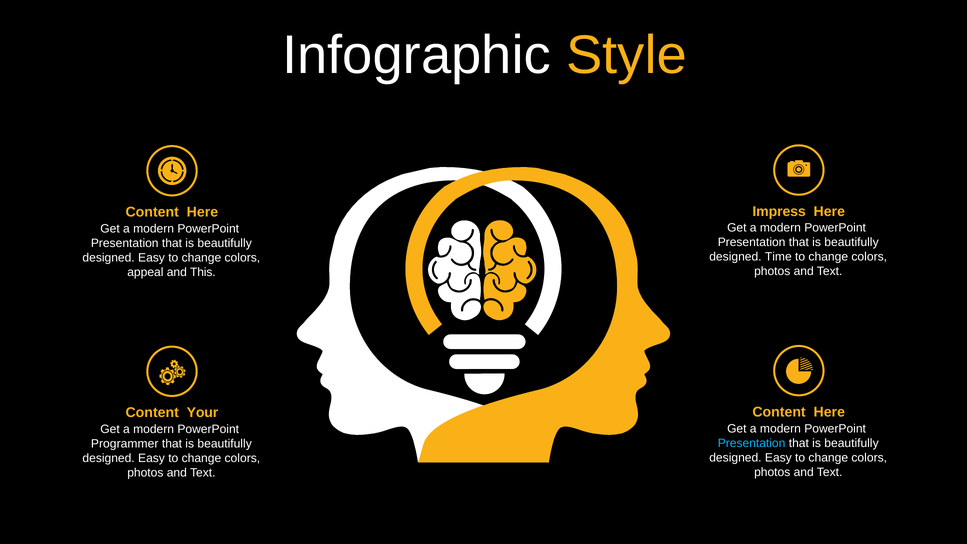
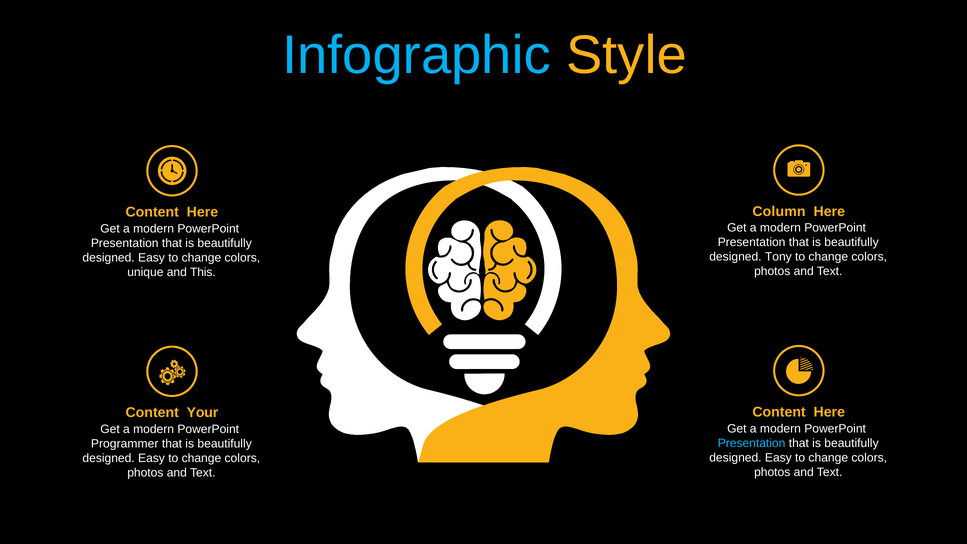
Infographic colour: white -> light blue (417, 55)
Impress: Impress -> Column (779, 212)
Time: Time -> Tony (778, 257)
appeal: appeal -> unique (145, 272)
